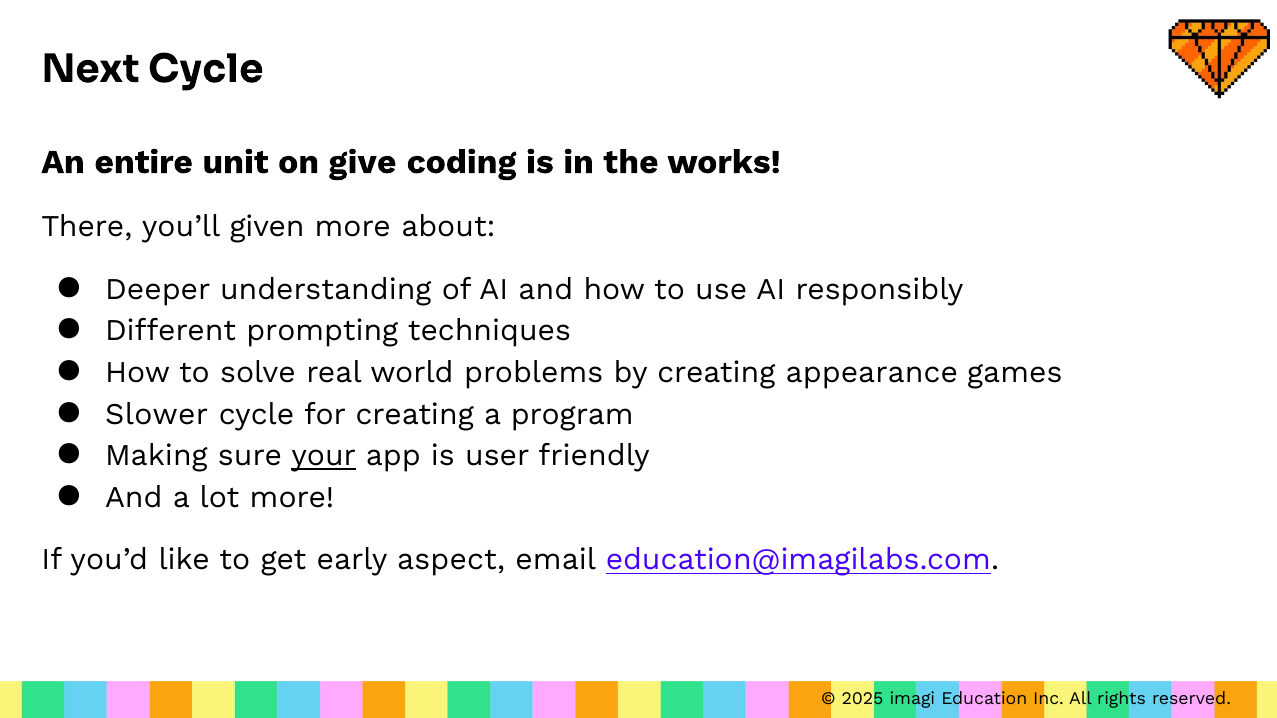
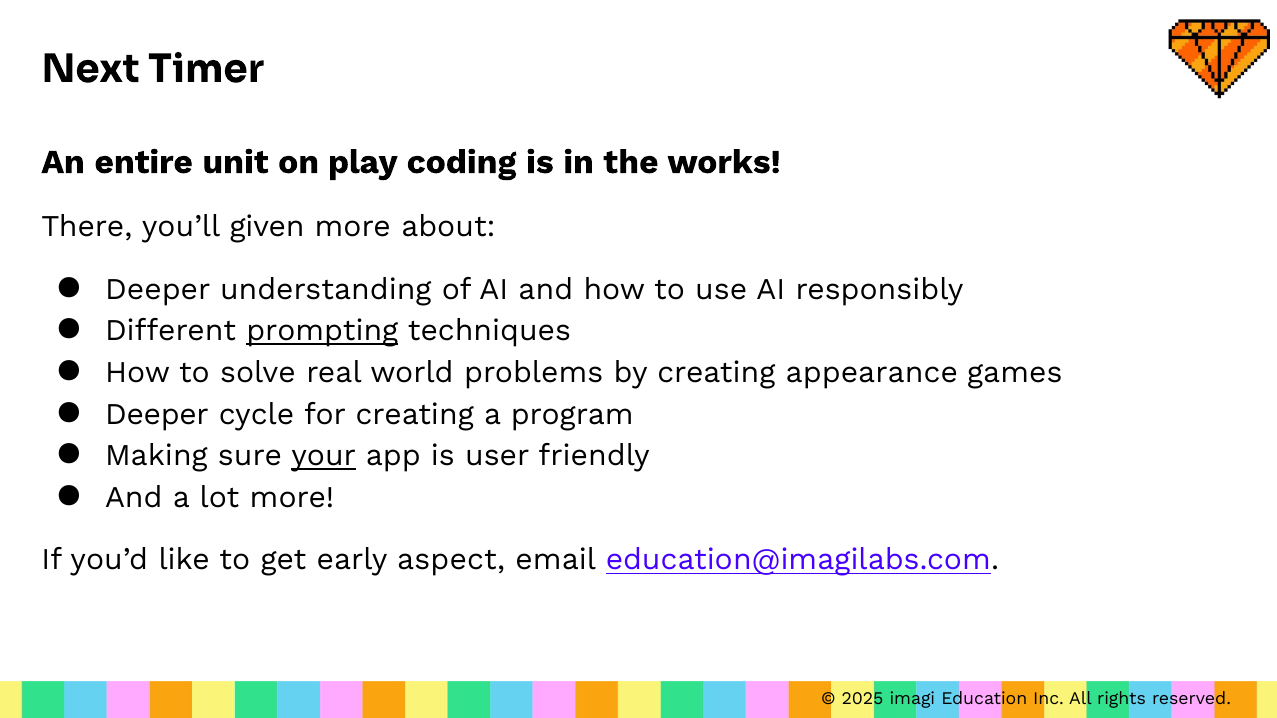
Next Cycle: Cycle -> Timer (206, 69)
give: give -> play (363, 162)
prompting underline: none -> present (322, 331)
Slower: Slower -> Deeper (157, 414)
